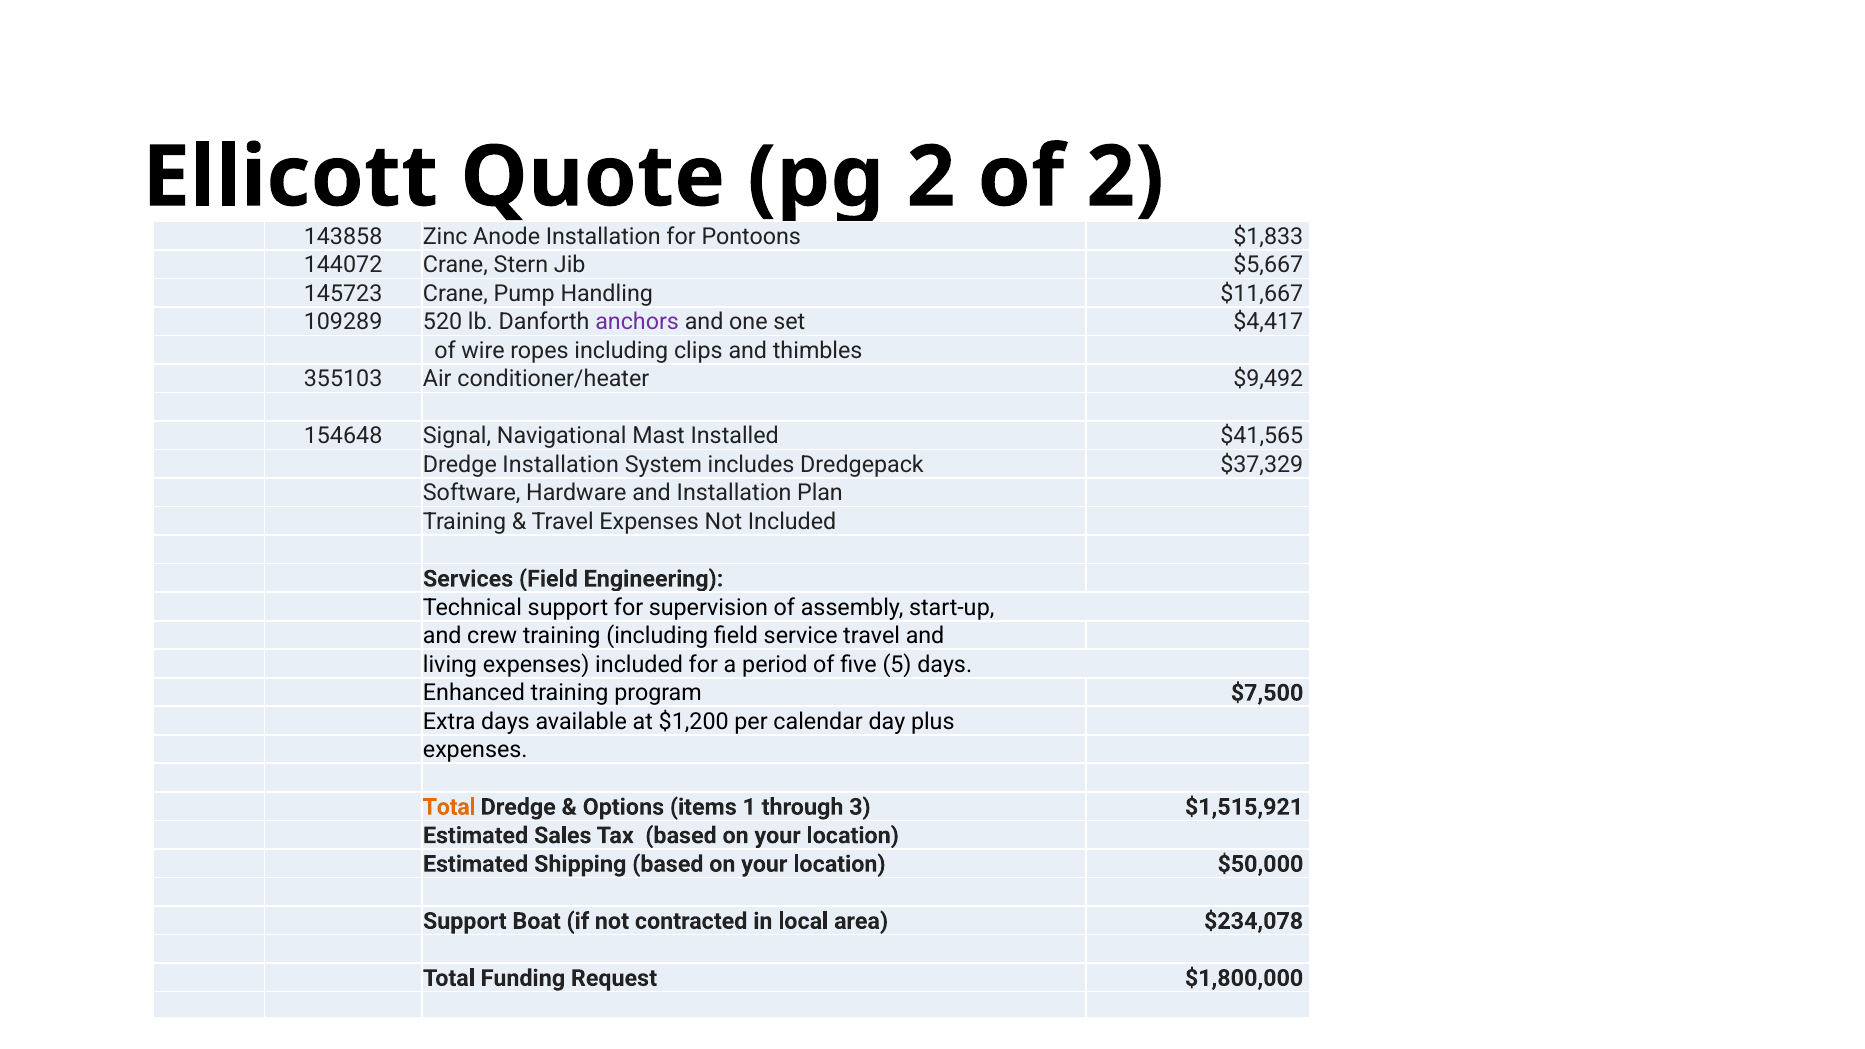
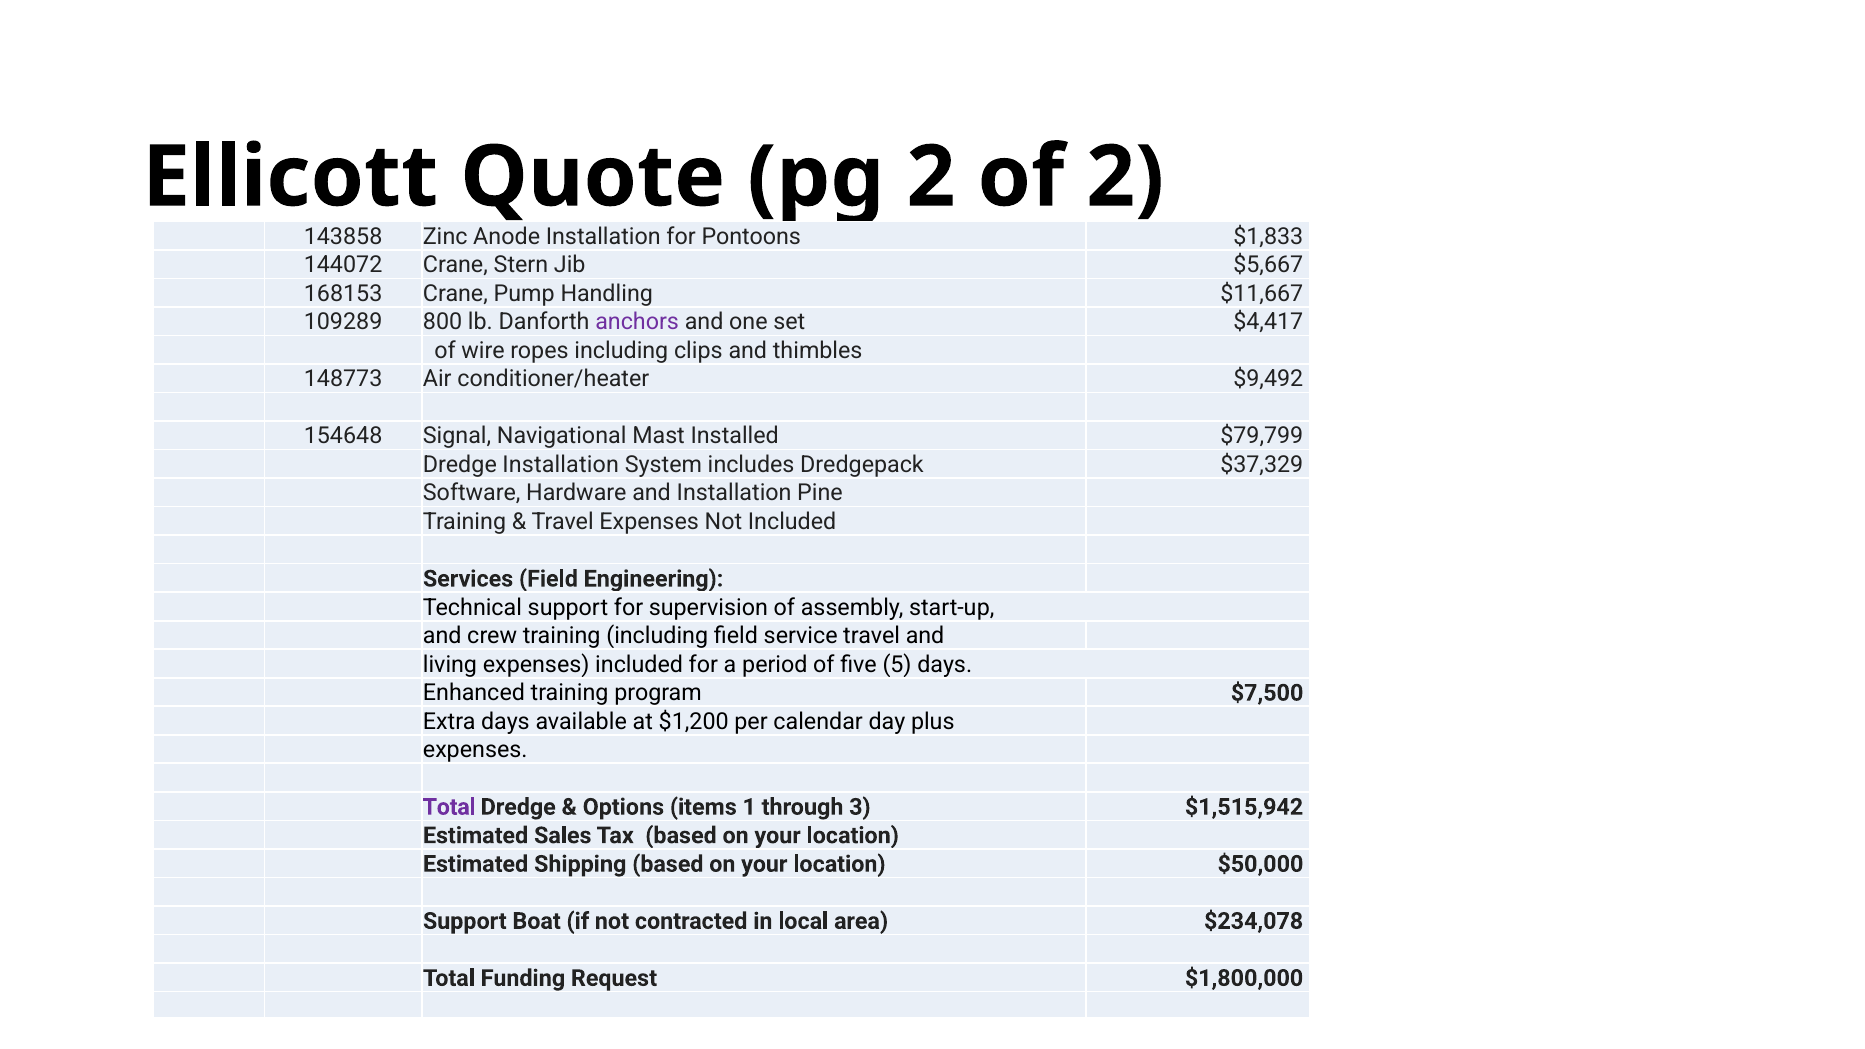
145723: 145723 -> 168153 (343, 294)
520: 520 -> 800 (443, 322)
355103: 355103 -> 148773 (343, 379)
$41,565: $41,565 -> $79,799 (1262, 436)
Plan: Plan -> Pine (820, 493)
Total colour: orange -> purple (449, 807)
$1,515,921: $1,515,921 -> $1,515,942 (1244, 807)
